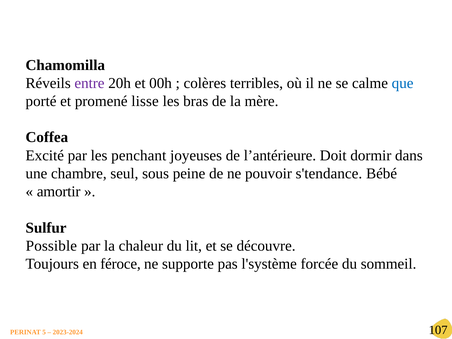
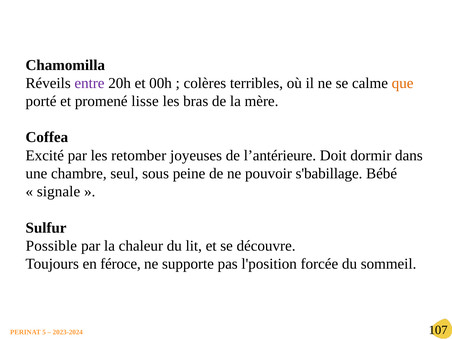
que colour: blue -> orange (403, 83)
penchant: penchant -> retomber (139, 155)
s'tendance: s'tendance -> s'babillage (329, 174)
amortir: amortir -> signale (59, 192)
l'système: l'système -> l'position (269, 264)
